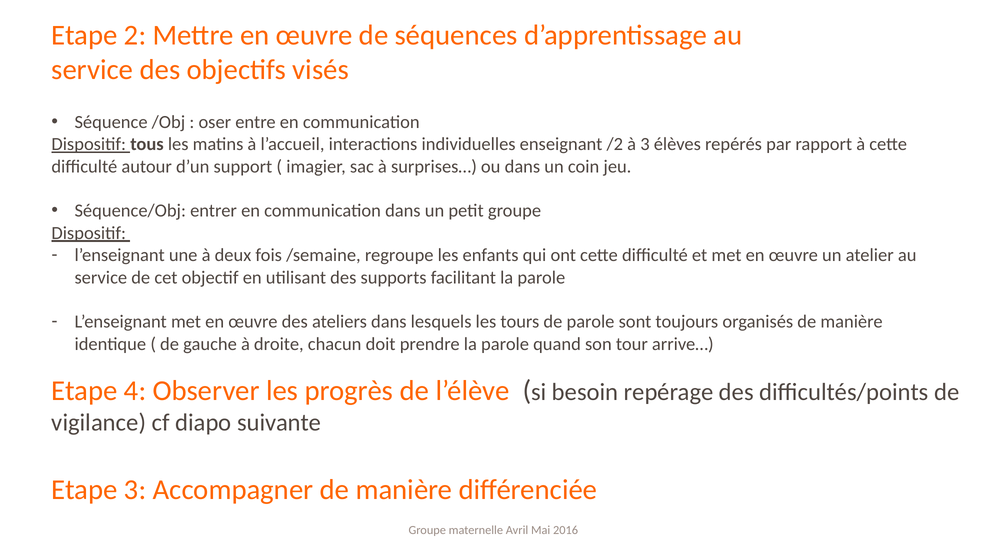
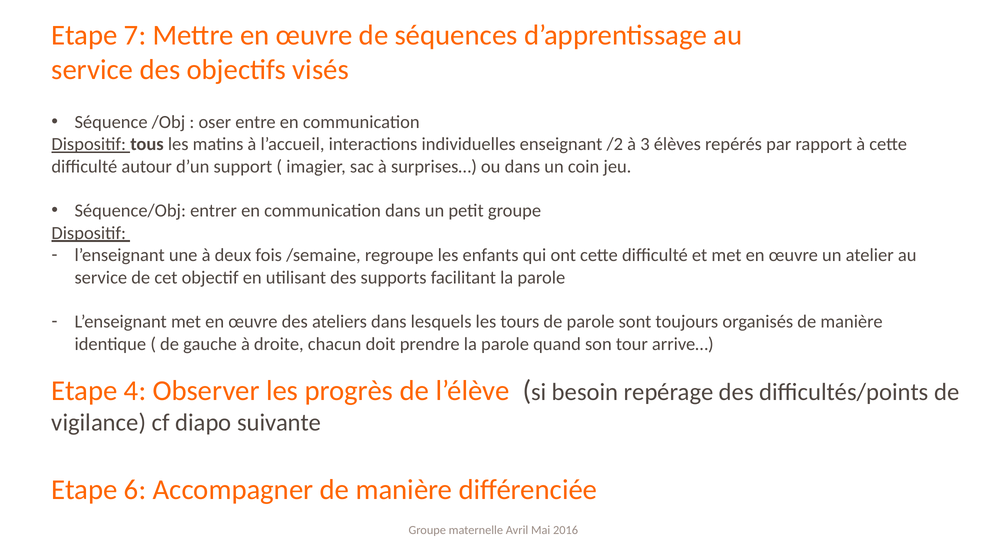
2: 2 -> 7 (135, 35)
Etape 3: 3 -> 6 (135, 490)
